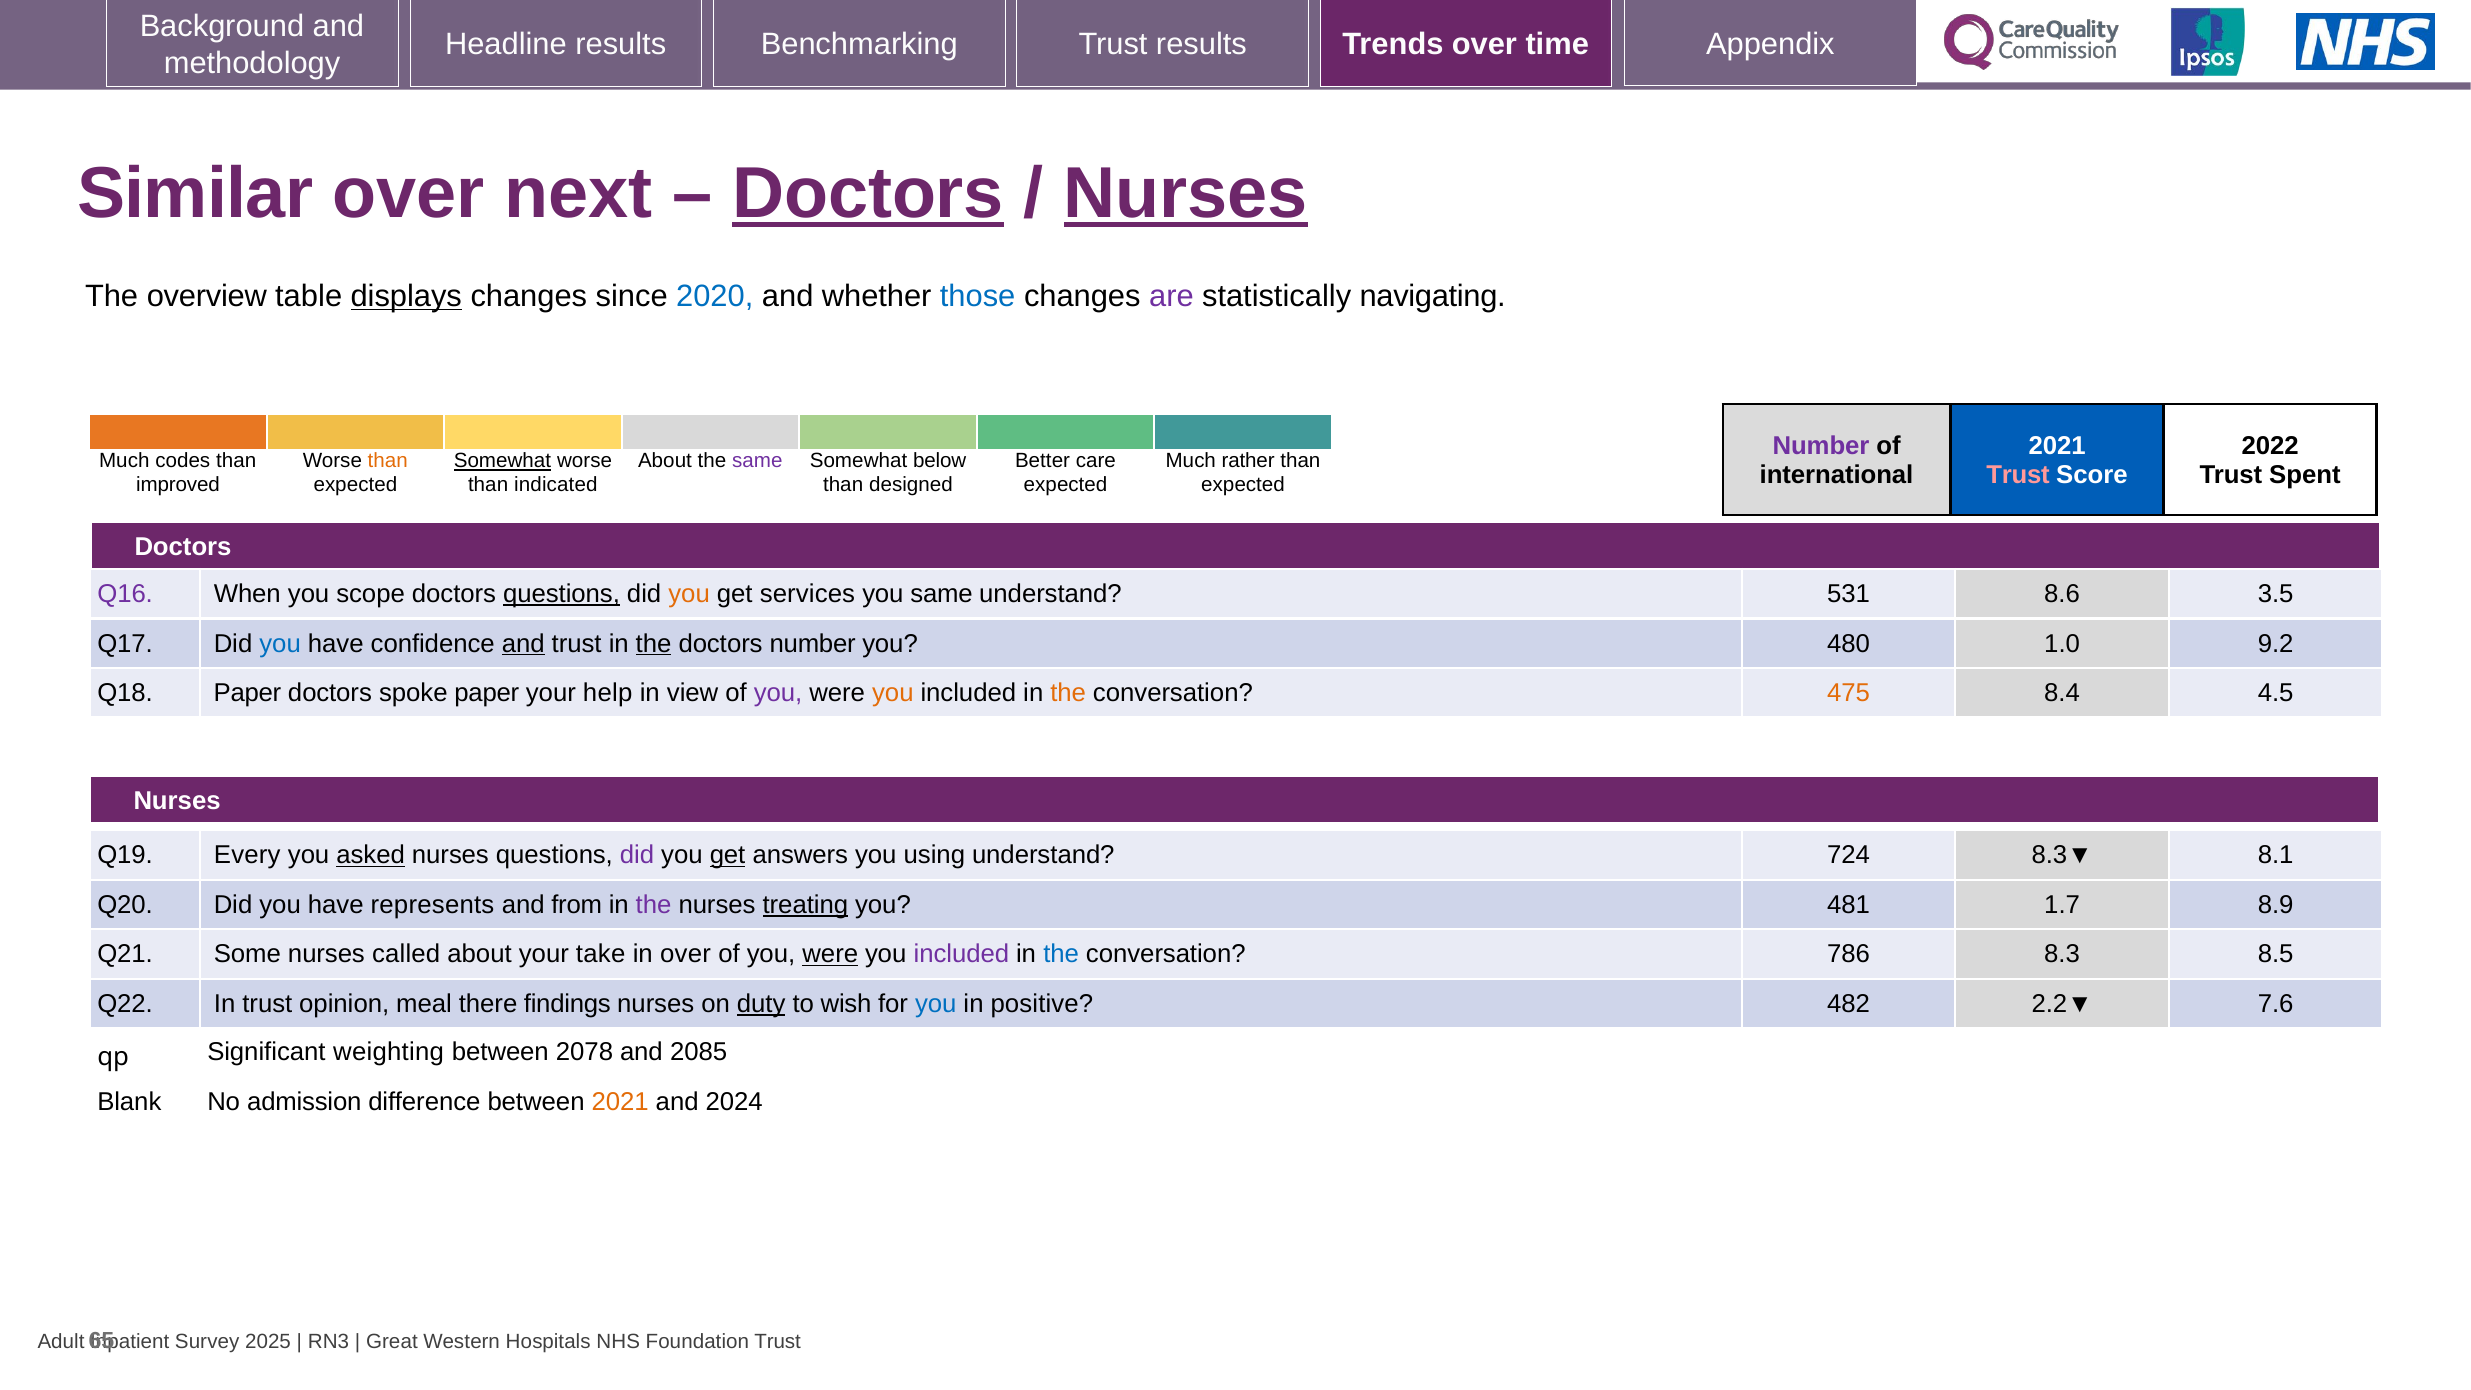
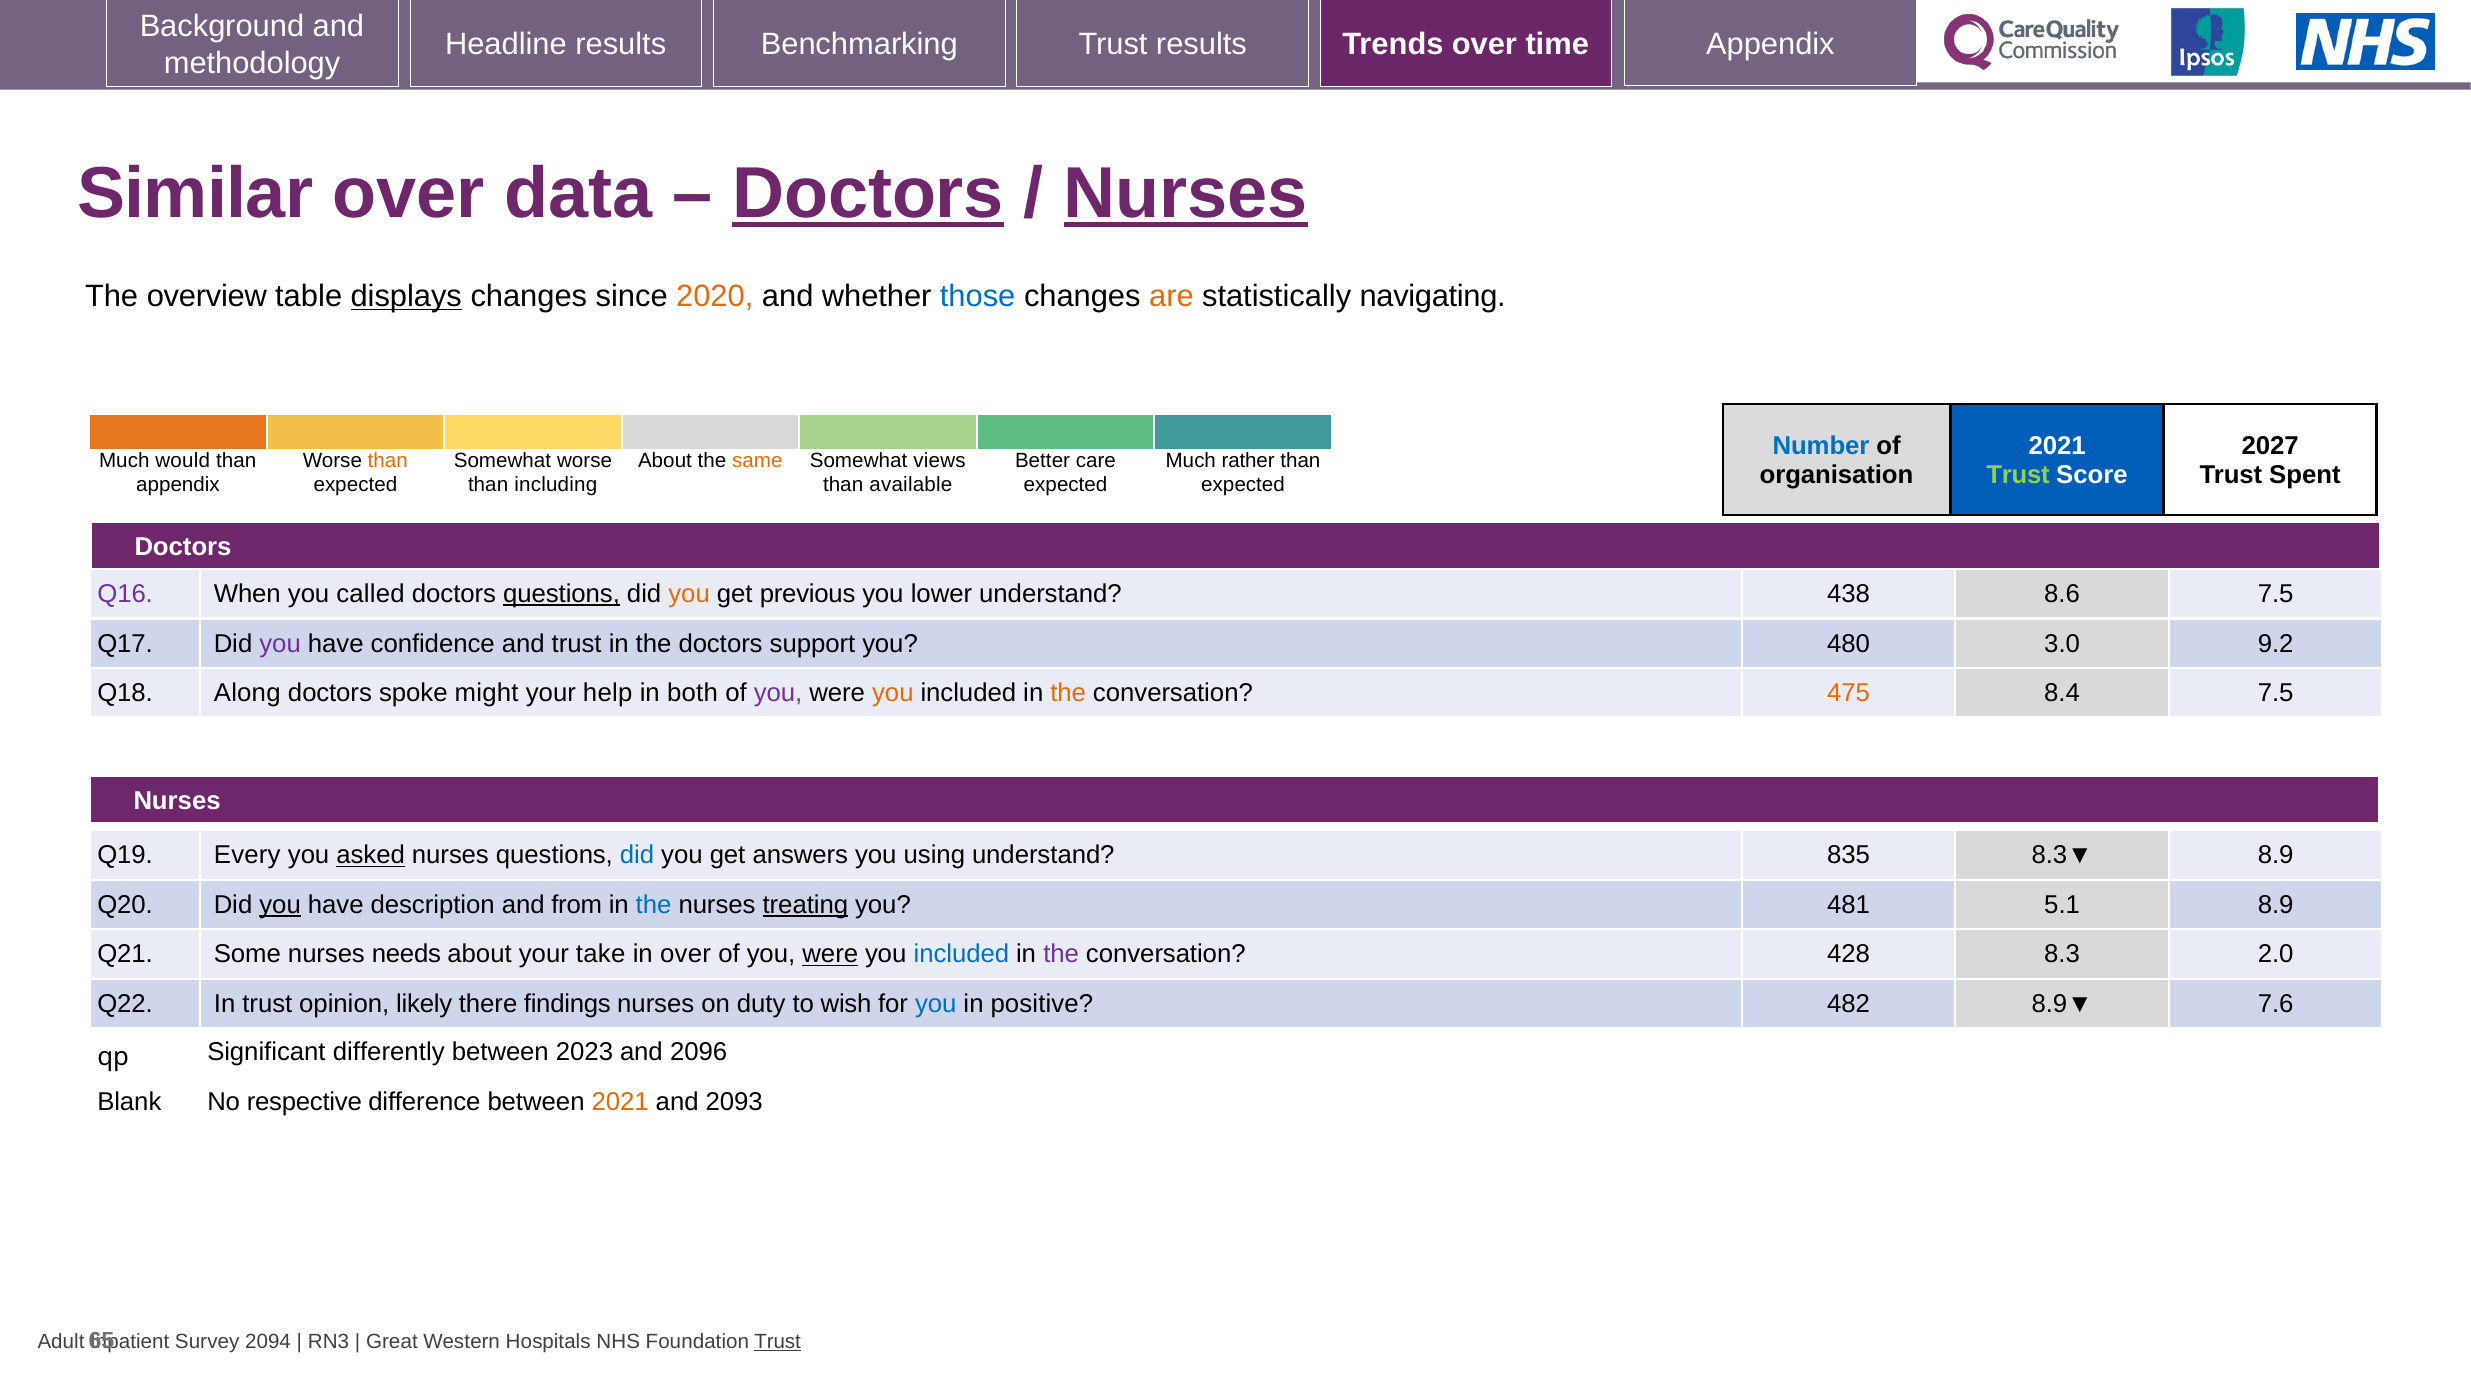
next: next -> data (578, 193)
2020 colour: blue -> orange (715, 296)
are colour: purple -> orange (1171, 296)
Number colour: purple -> blue (1821, 446)
2022: 2022 -> 2027 (2270, 446)
codes: codes -> would (183, 461)
Somewhat underline: present -> none (502, 461)
same colour: purple -> orange (757, 461)
below: below -> views (940, 461)
international: international -> organisation (1837, 475)
Trust colour: pink -> light green (2018, 475)
improved: improved -> appendix (178, 484)
indicated: indicated -> including (556, 484)
designed: designed -> available (911, 484)
scope: scope -> called (370, 594)
services: services -> previous (808, 594)
you same: same -> lower (941, 594)
531: 531 -> 438 (1849, 594)
8.6 3.5: 3.5 -> 7.5 (2276, 594)
you colour: blue -> purple (280, 643)
and underline: present -> none (523, 643)
the underline: present -> none (654, 643)
doctors number: number -> support (813, 643)
1.0: 1.0 -> 3.0 (2062, 643)
Q18 Paper: Paper -> Along (247, 693)
spoke paper: paper -> might (487, 693)
view: view -> both (692, 693)
8.4 4.5: 4.5 -> 7.5 (2276, 693)
did colour: purple -> blue (637, 855)
get underline: present -> none (728, 855)
724: 724 -> 835 (1849, 855)
8.3▼ 8.1: 8.1 -> 8.9 (2276, 855)
you underline: none -> present (280, 905)
represents: represents -> description (433, 905)
the colour: purple -> blue (654, 905)
1.7: 1.7 -> 5.1 (2062, 905)
called: called -> needs (406, 954)
included colour: purple -> blue (961, 954)
the colour: blue -> purple (1061, 954)
786: 786 -> 428 (1849, 954)
8.5: 8.5 -> 2.0 (2276, 954)
meal: meal -> likely (424, 1004)
duty underline: present -> none (761, 1004)
2.2▼: 2.2▼ -> 8.9▼ (2062, 1004)
weighting: weighting -> differently (389, 1052)
2078: 2078 -> 2023 (584, 1052)
2085: 2085 -> 2096 (699, 1052)
admission: admission -> respective (304, 1102)
2024: 2024 -> 2093 (734, 1102)
2025: 2025 -> 2094 (268, 1342)
Trust underline: none -> present (778, 1342)
